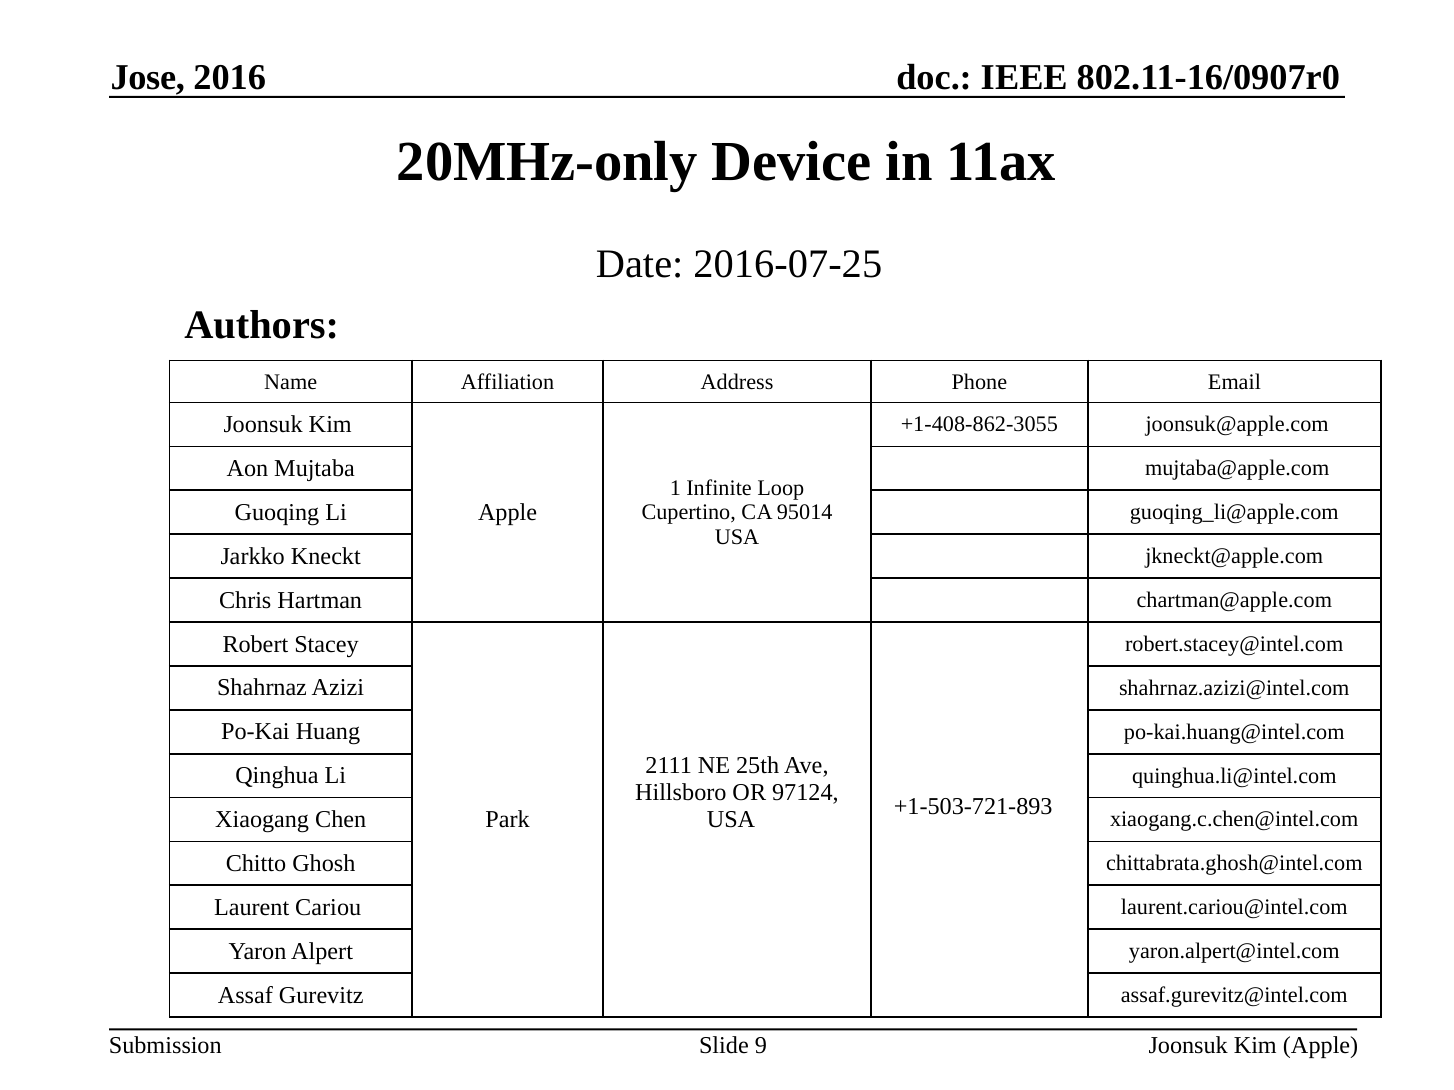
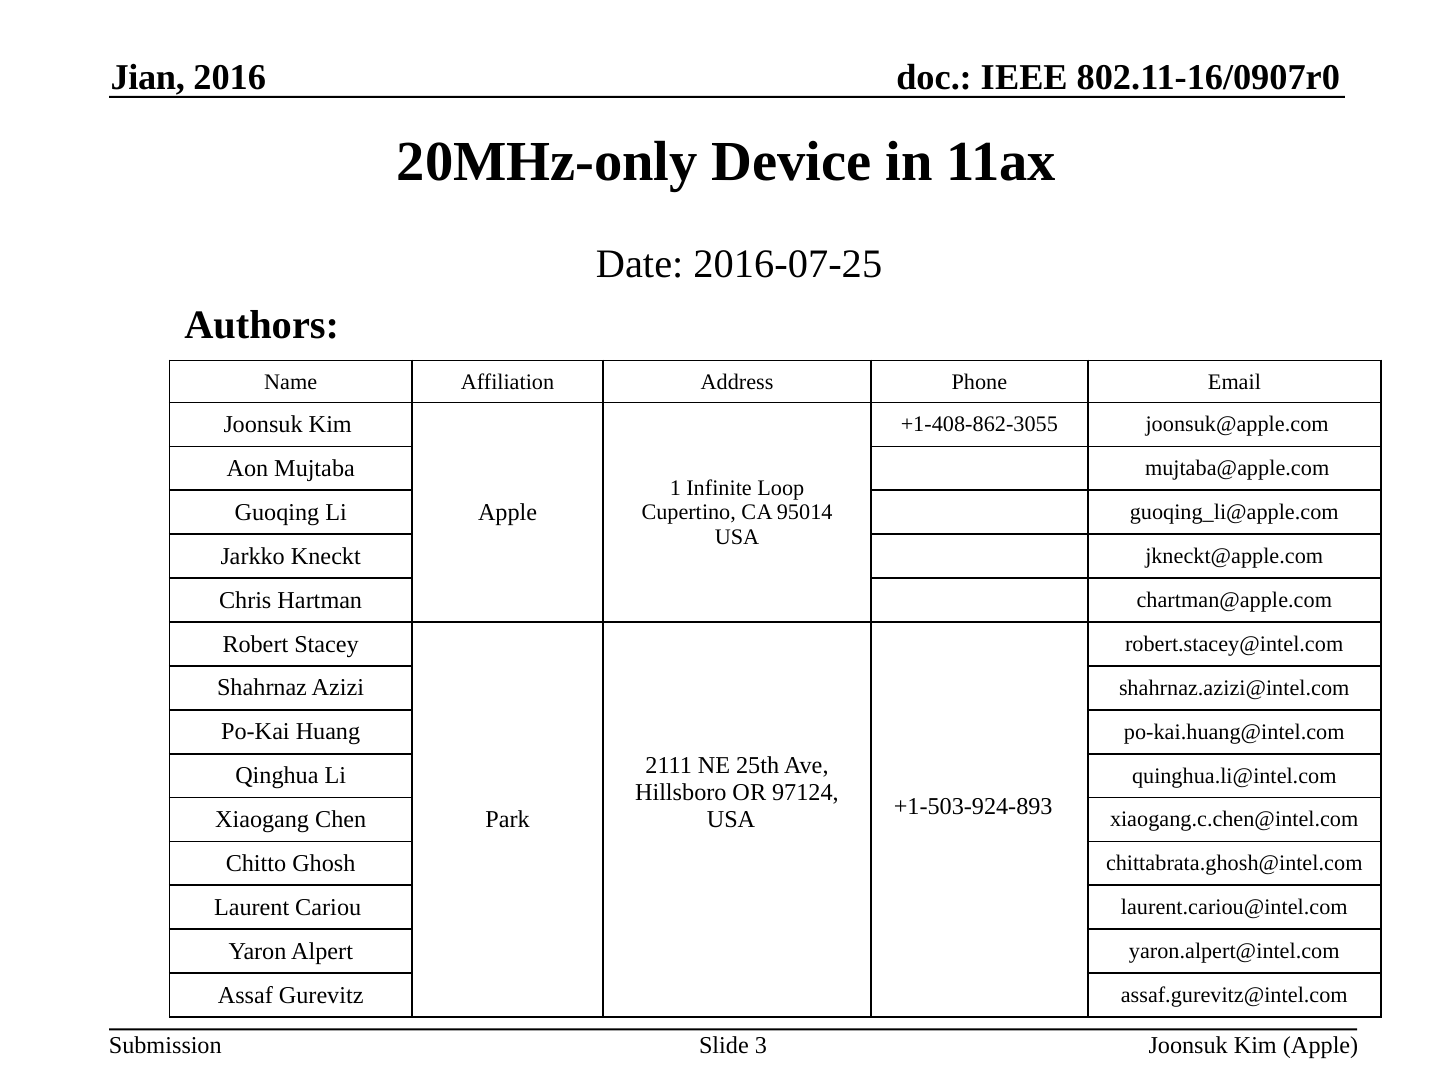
Jose: Jose -> Jian (148, 78)
+1-503-721-893: +1-503-721-893 -> +1-503-924-893 (973, 807)
9: 9 -> 3 (761, 1046)
